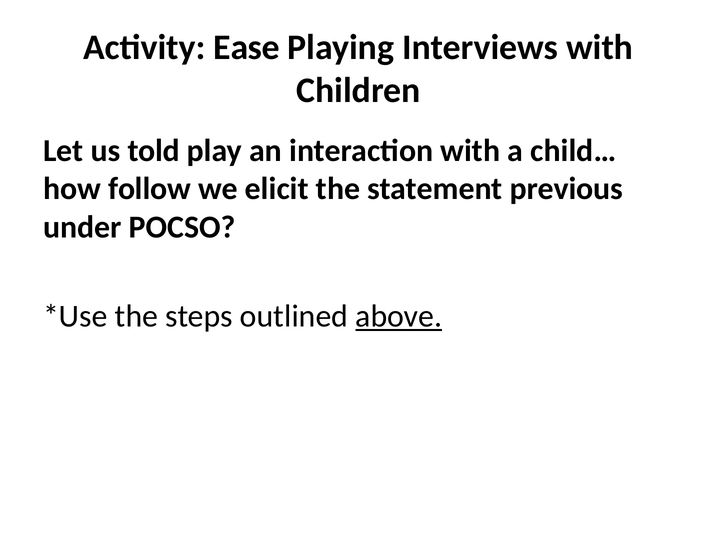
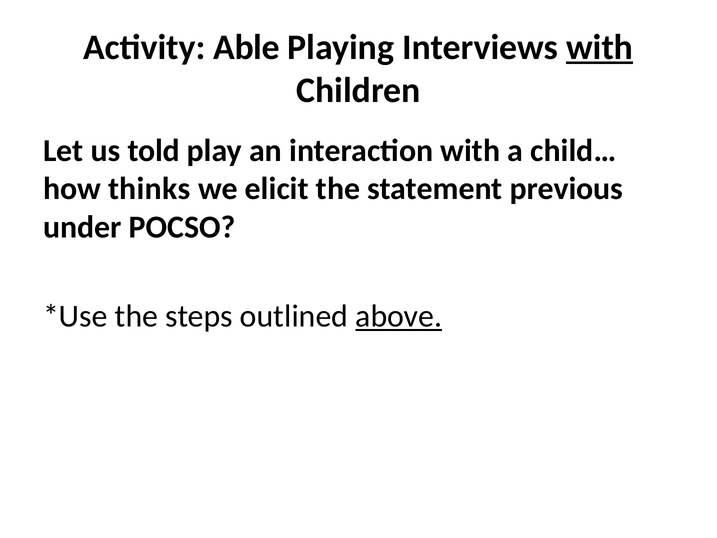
Ease: Ease -> Able (247, 47)
with underline: none -> present (600, 47)
follow: follow -> thinks (149, 189)
